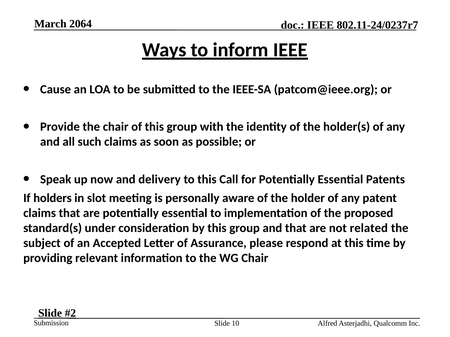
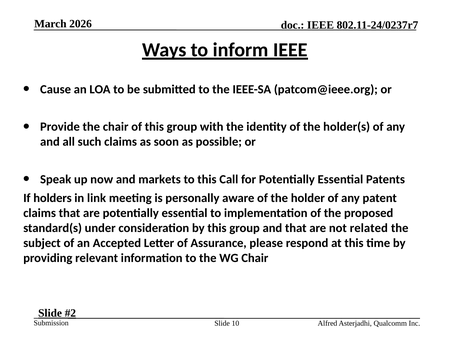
2064: 2064 -> 2026 (81, 24)
delivery: delivery -> markets (160, 180)
slot: slot -> link (97, 198)
